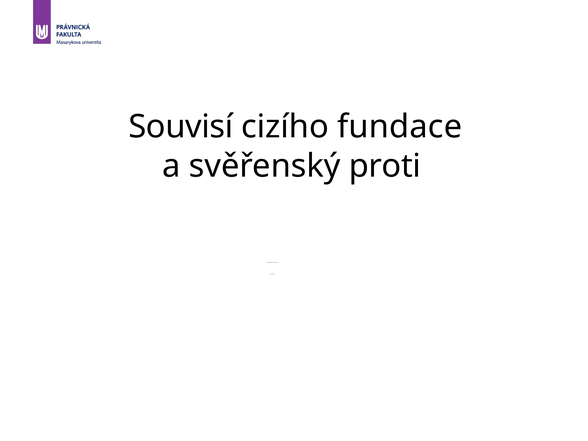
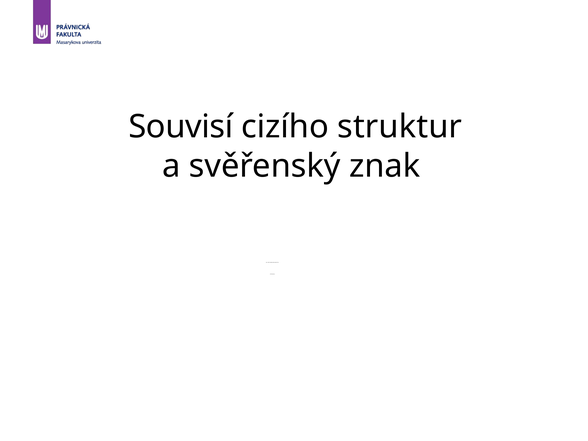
fundace: fundace -> struktur (400, 127)
proti: proti -> znak (385, 166)
